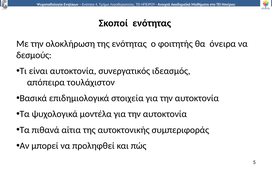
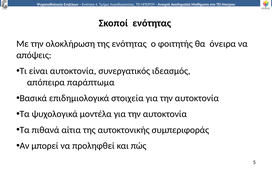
δεσμούς: δεσμούς -> απόψεις (34, 55)
τουλάχιστον: τουλάχιστον -> παράπτωμα (91, 82)
